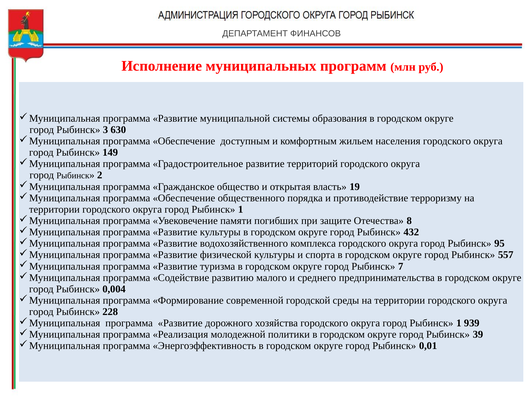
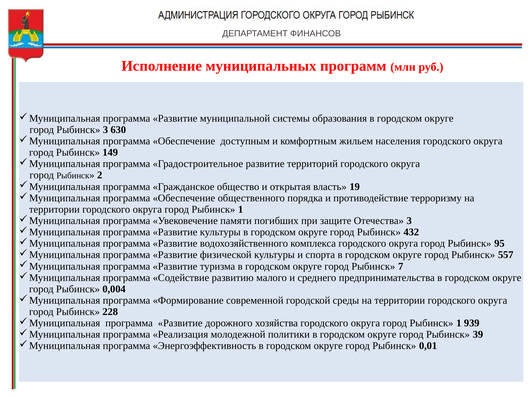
Отечества 8: 8 -> 3 (409, 221)
